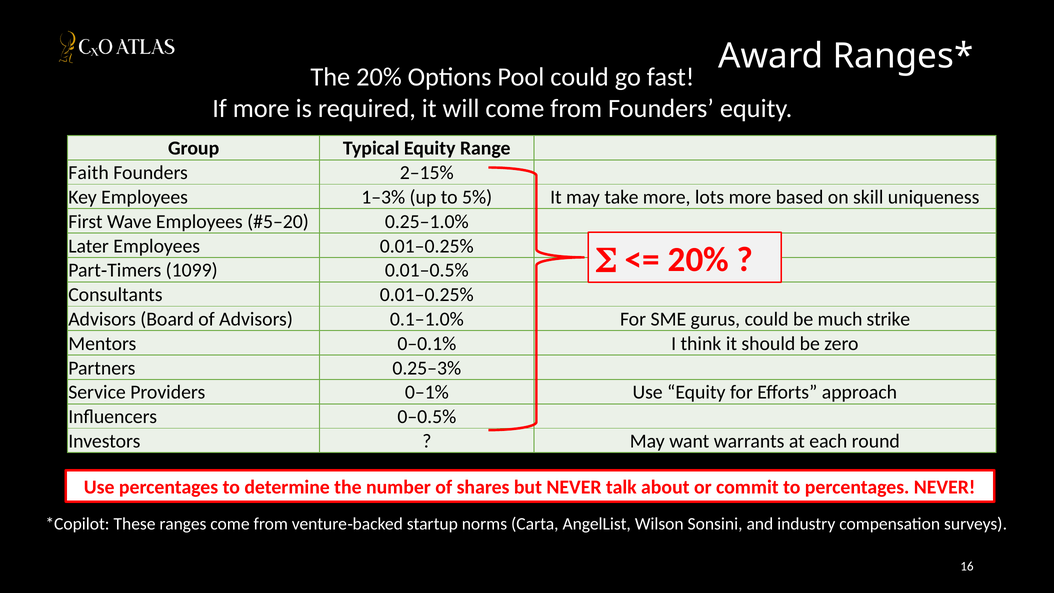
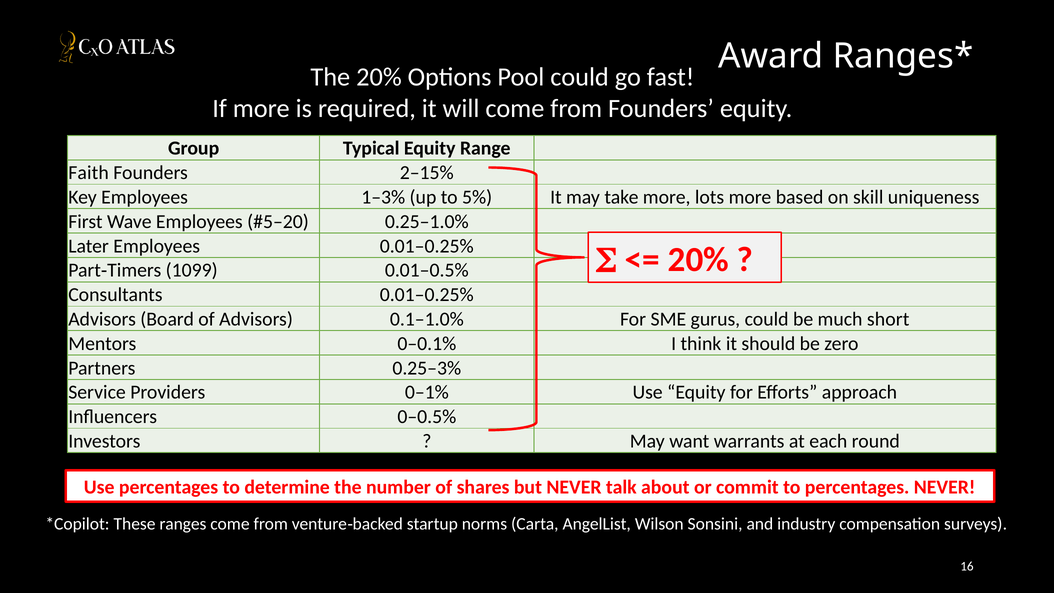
strike: strike -> short (888, 319)
